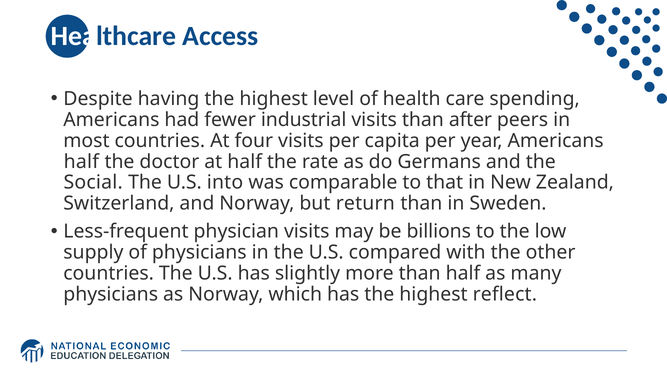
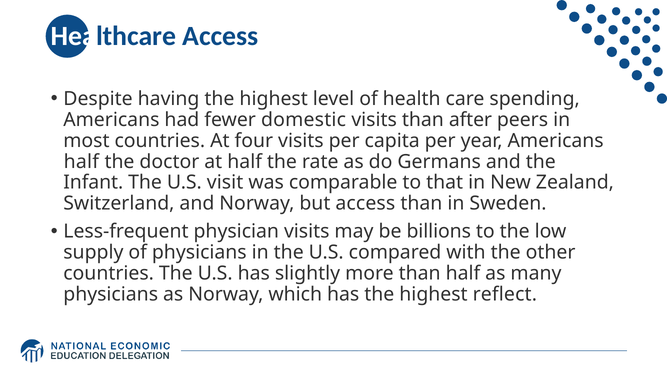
industrial: industrial -> domestic (304, 120)
Social: Social -> Infant (93, 183)
into: into -> visit (225, 183)
but return: return -> access (365, 204)
